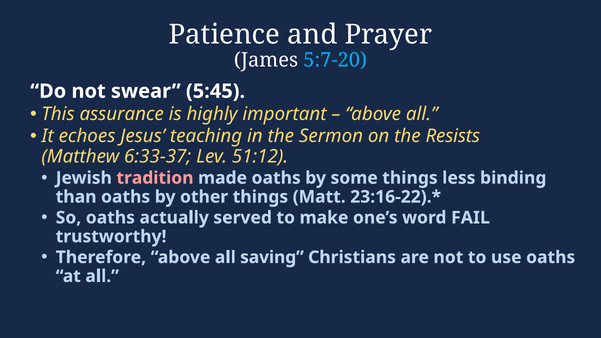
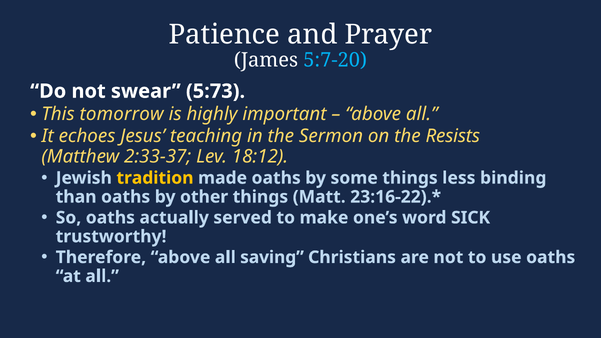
5:45: 5:45 -> 5:73 (216, 91)
assurance: assurance -> tomorrow (122, 114)
6:33-37: 6:33-37 -> 2:33-37 (158, 157)
51:12: 51:12 -> 18:12 (260, 157)
tradition colour: pink -> yellow (155, 178)
FAIL: FAIL -> SICK (471, 218)
